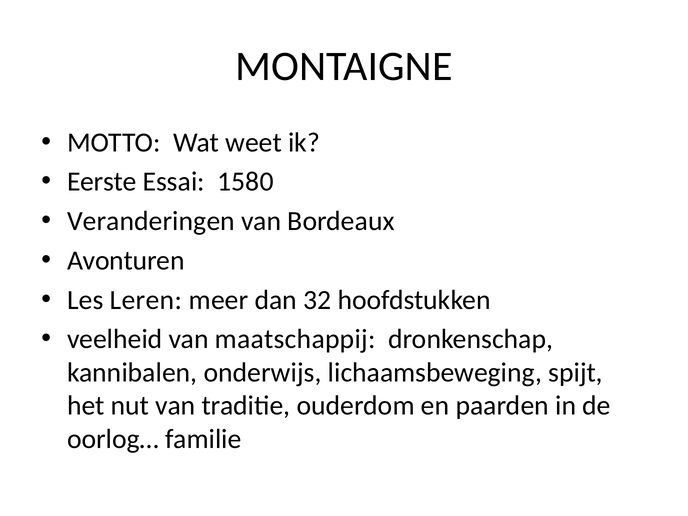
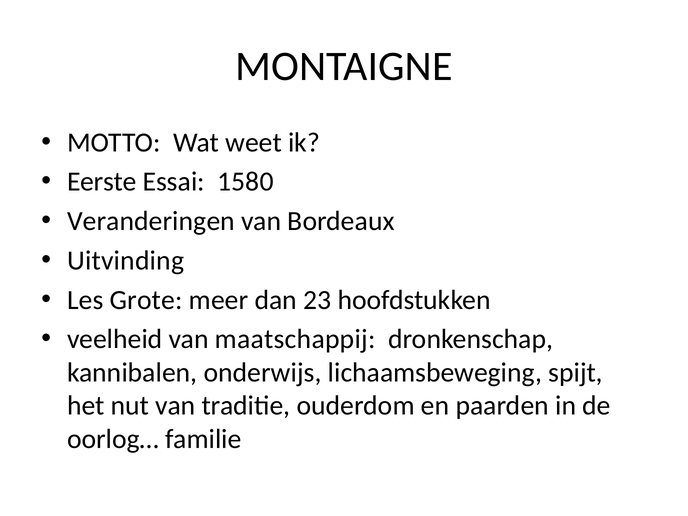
Avonturen: Avonturen -> Uitvinding (126, 261)
Leren: Leren -> Grote (146, 300)
32: 32 -> 23 (317, 300)
